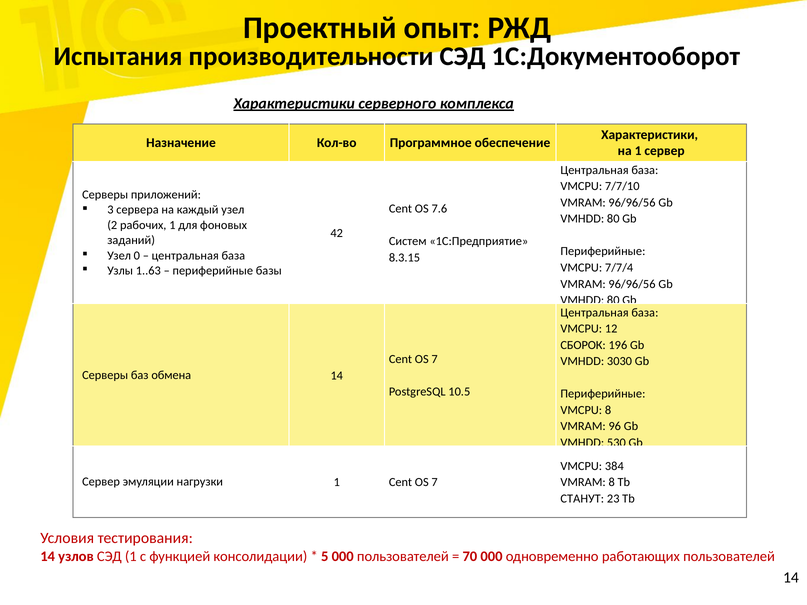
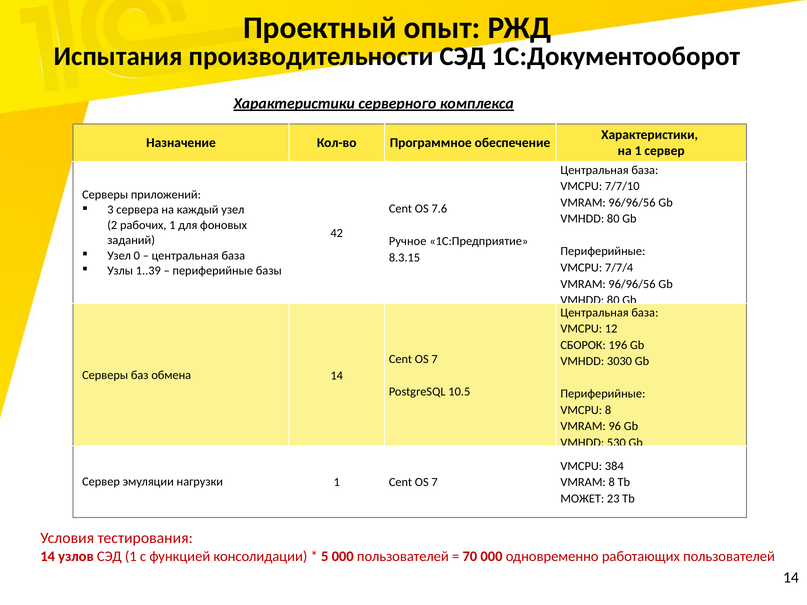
Систем: Систем -> Ручное (408, 241)
1..63: 1..63 -> 1..39 (148, 271)
СТАНУТ: СТАНУТ -> МОЖЕТ (582, 499)
